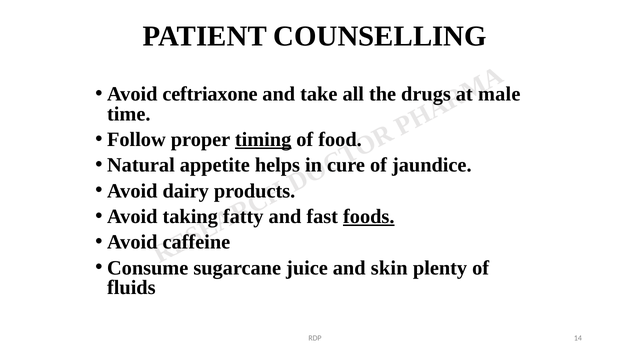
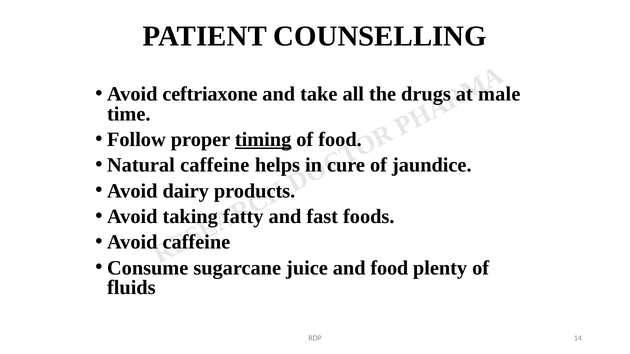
Natural appetite: appetite -> caffeine (215, 165)
foods underline: present -> none (369, 217)
and skin: skin -> food (389, 268)
